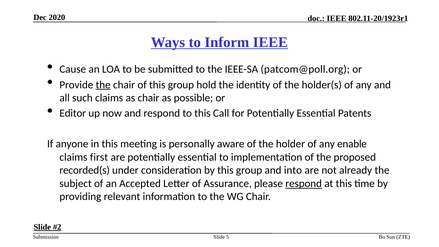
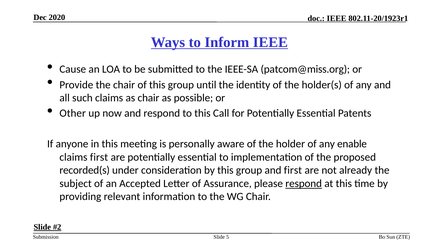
patcom@poll.org: patcom@poll.org -> patcom@miss.org (305, 69)
the underline: present -> none (103, 85)
hold: hold -> until (206, 85)
Editor: Editor -> Other (73, 113)
and into: into -> first (293, 170)
